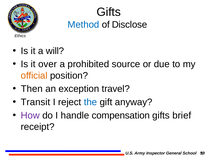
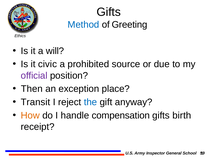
Disclose: Disclose -> Greeting (130, 25)
over: over -> civic (48, 64)
official colour: orange -> purple (34, 75)
travel: travel -> place (116, 89)
How colour: purple -> orange (30, 115)
brief: brief -> birth (182, 115)
